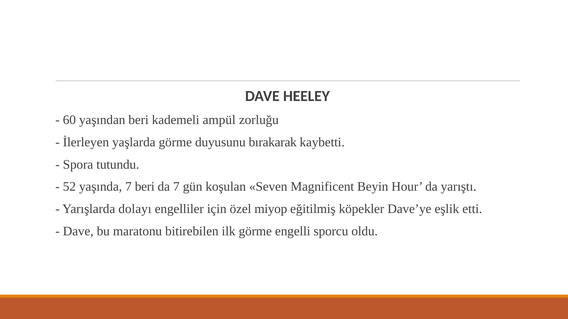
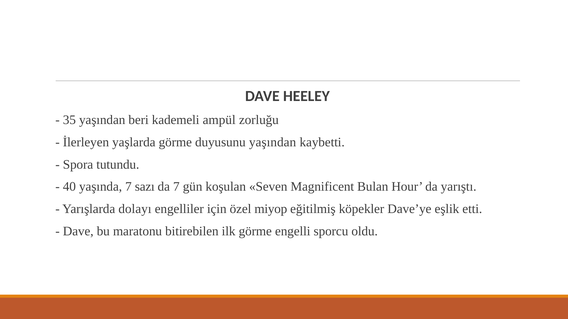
60: 60 -> 35 (69, 120)
duyusunu bırakarak: bırakarak -> yaşından (273, 142)
52: 52 -> 40 (69, 187)
7 beri: beri -> sazı (145, 187)
Beyin: Beyin -> Bulan (373, 187)
